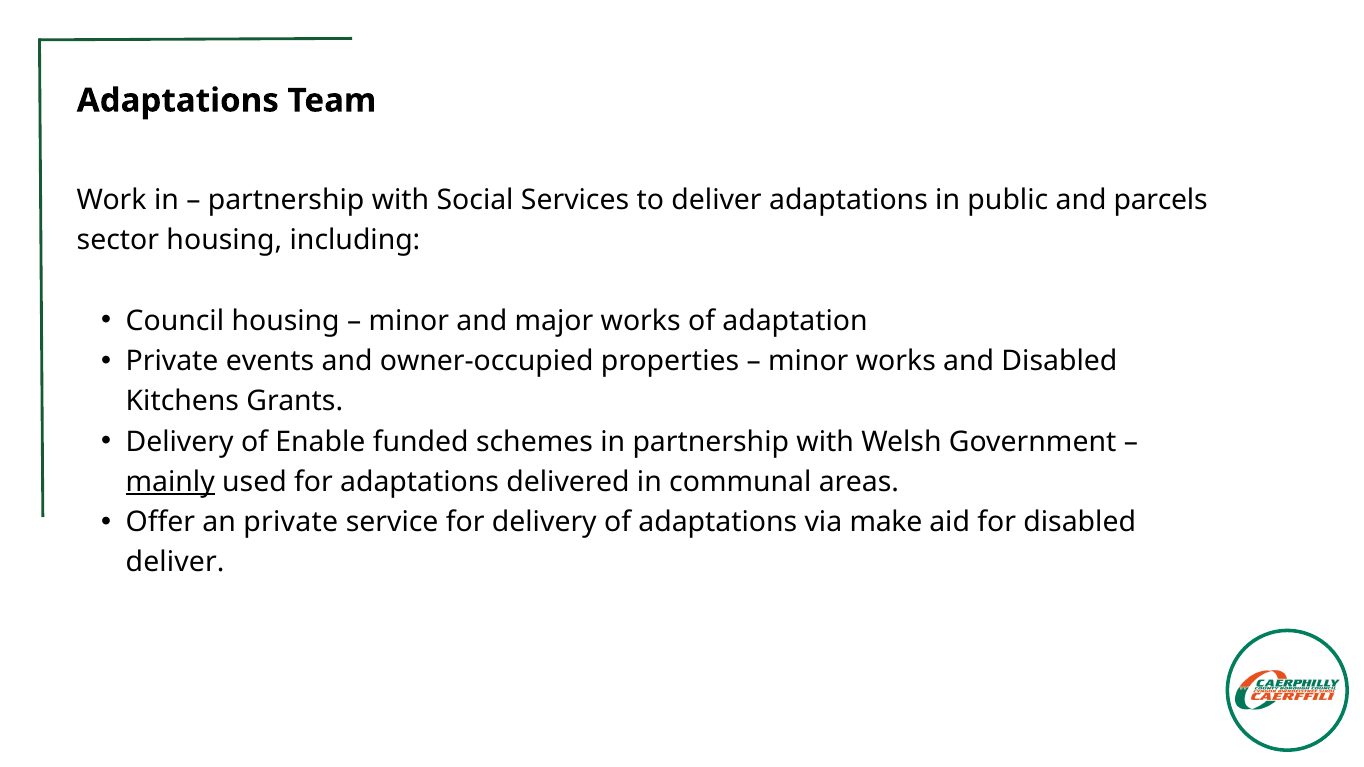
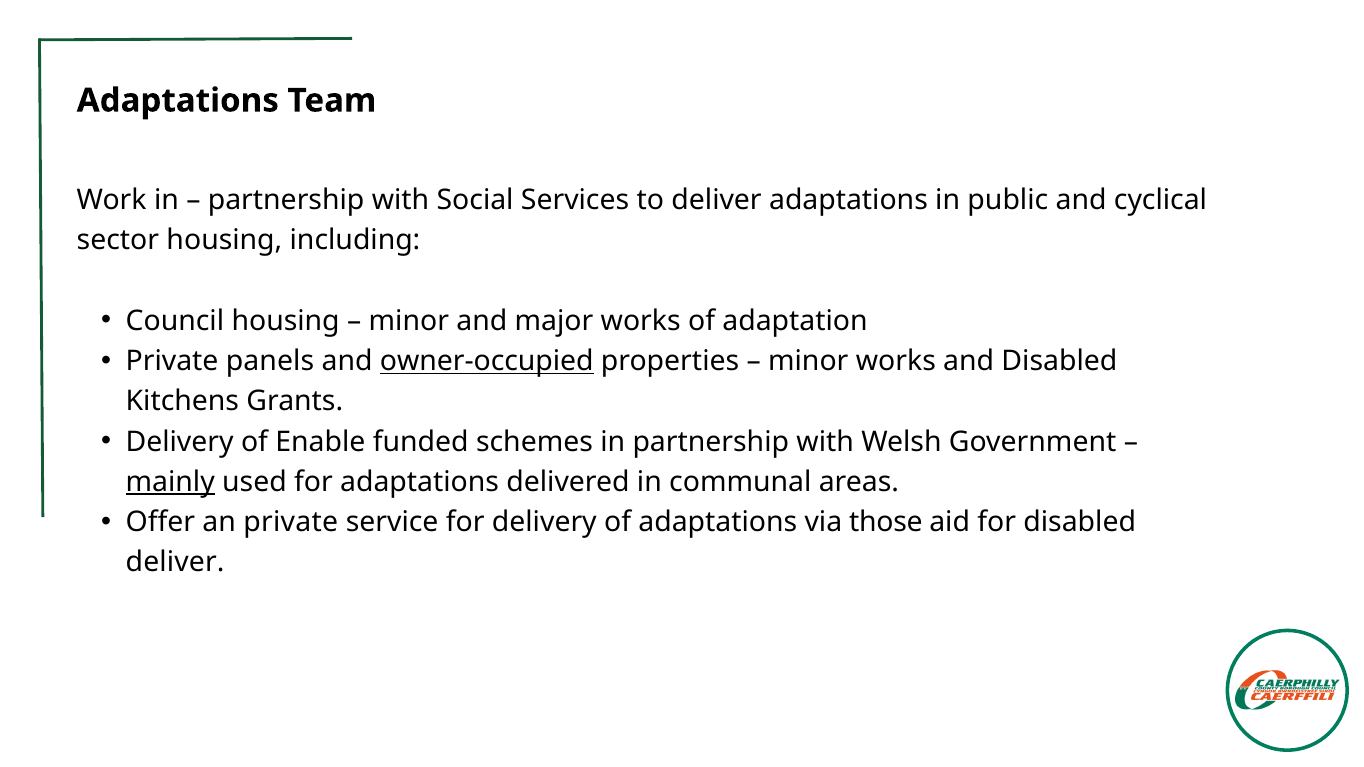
parcels: parcels -> cyclical (1160, 200)
events: events -> panels (270, 361)
owner-occupied underline: none -> present (487, 361)
make: make -> those (886, 523)
